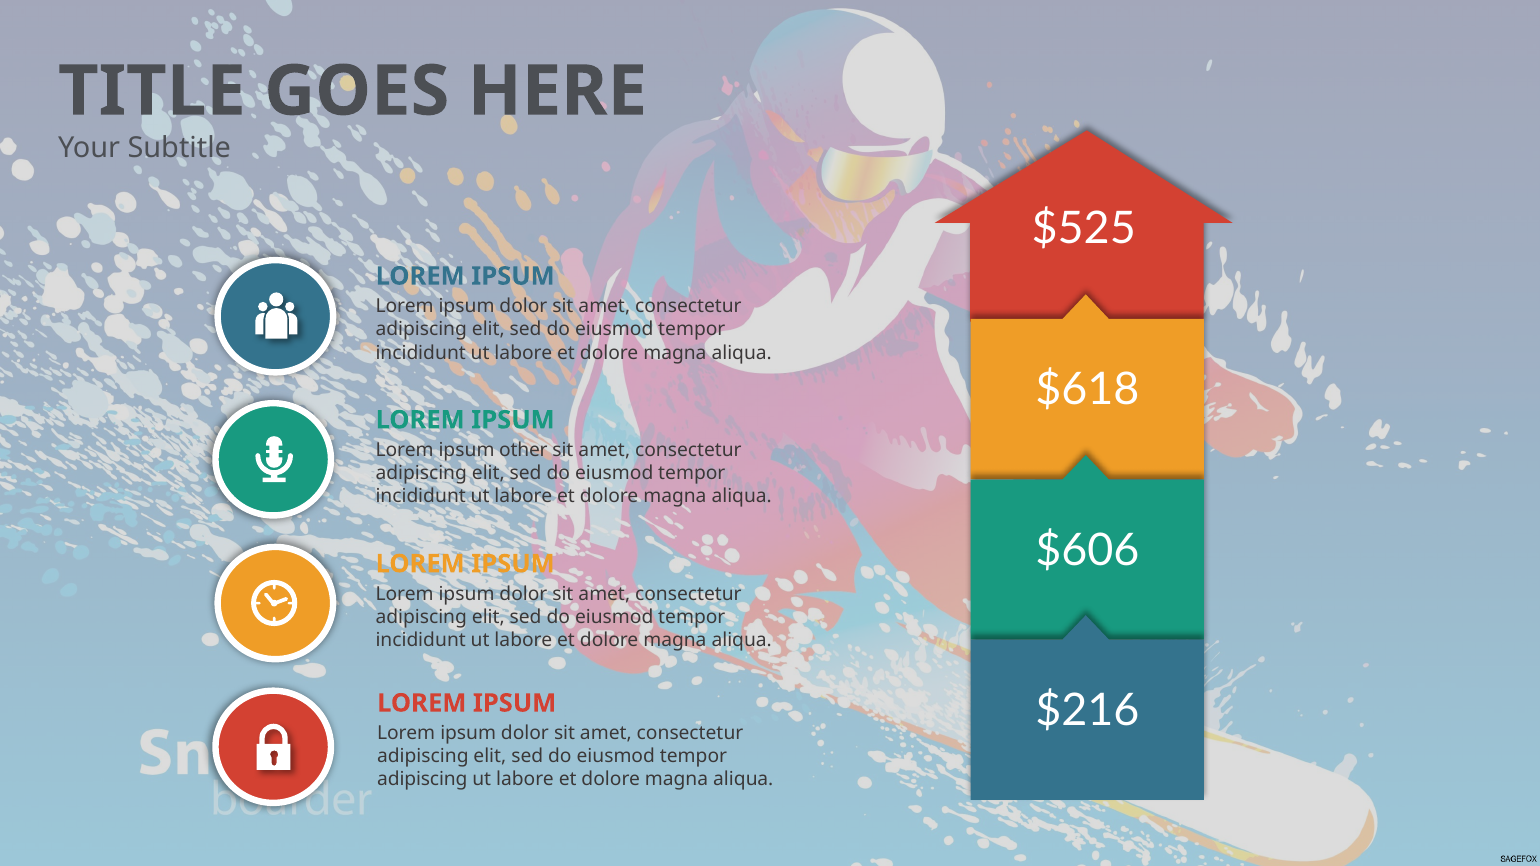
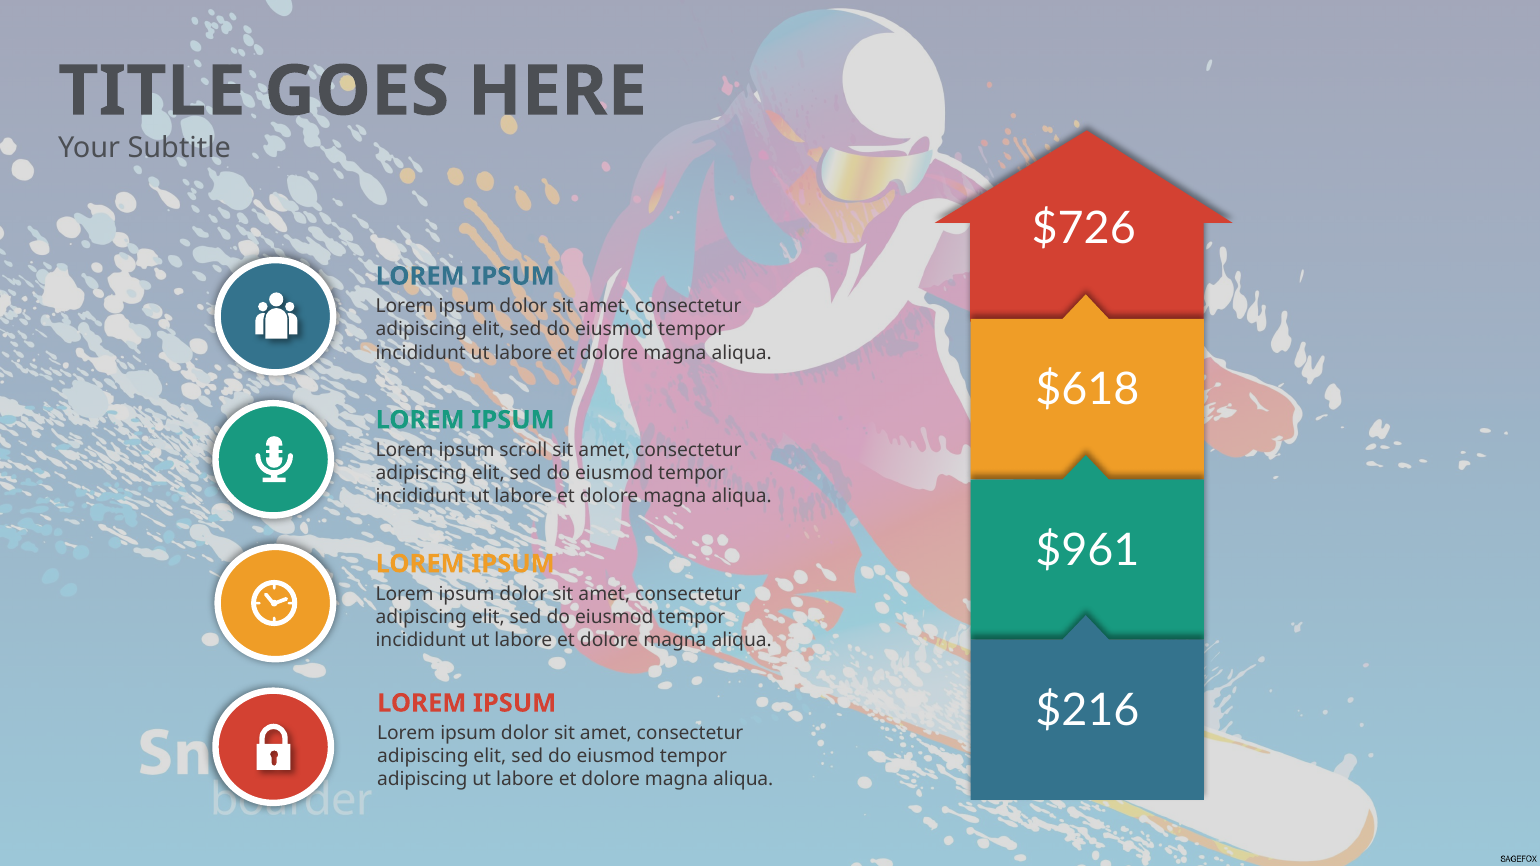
$525: $525 -> $726 (1084, 229)
other: other -> scroll (523, 450)
$606: $606 -> $961 (1087, 551)
